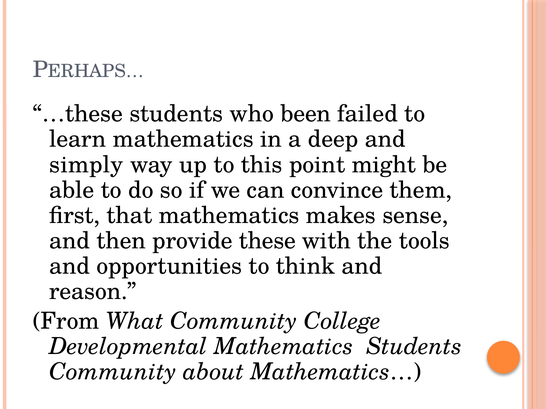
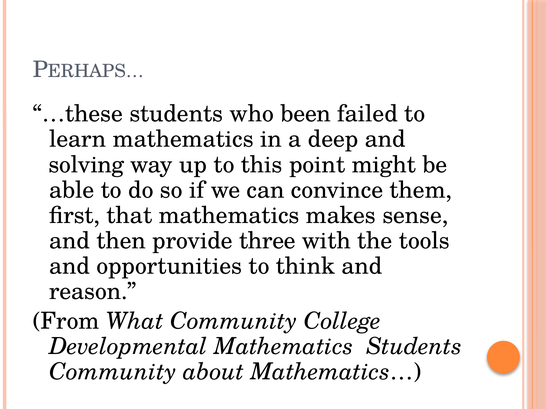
simply: simply -> solving (86, 165)
these: these -> three (267, 241)
